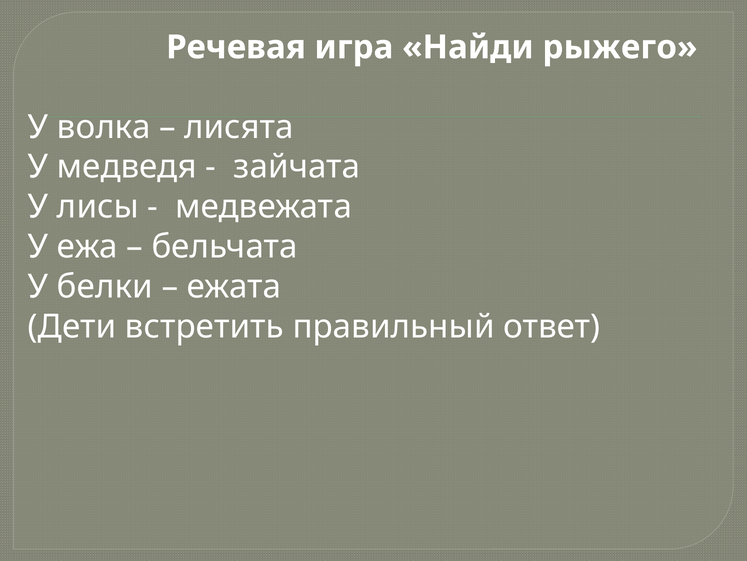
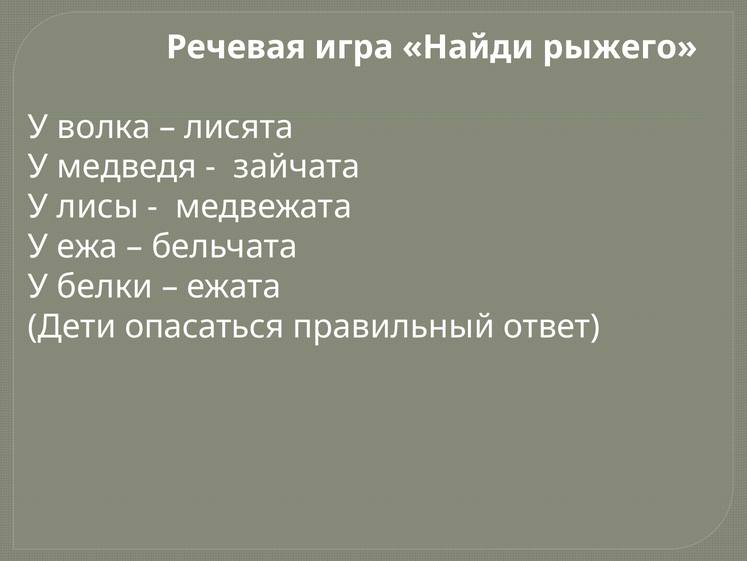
встретить: встретить -> опасаться (205, 326)
